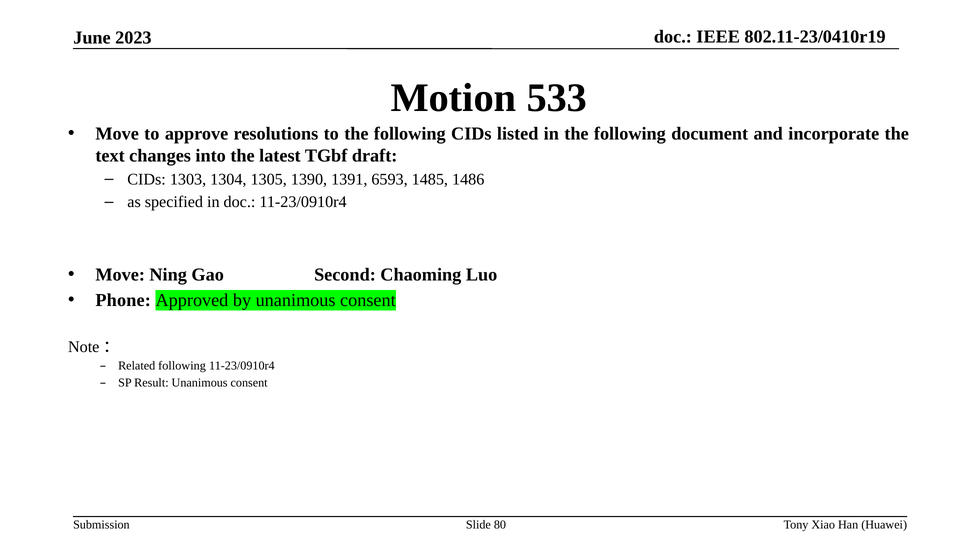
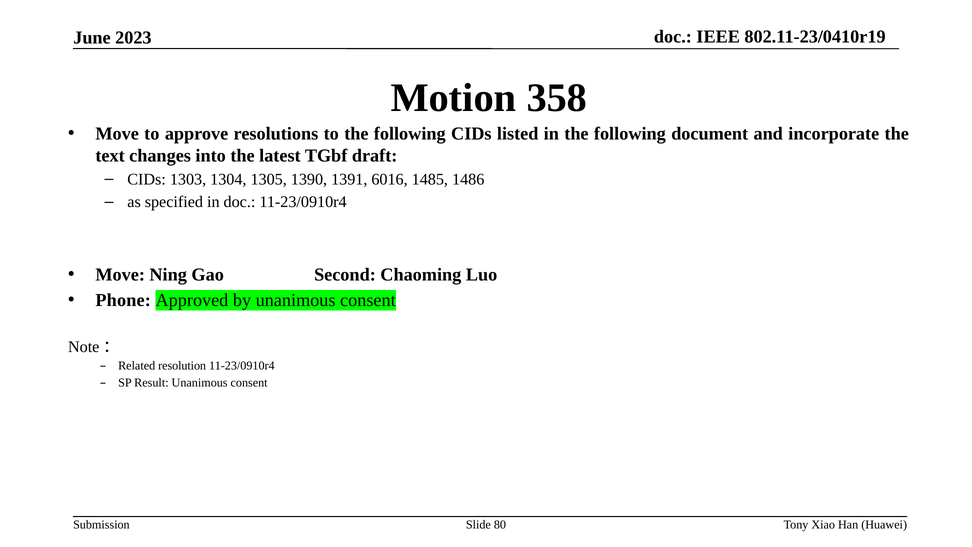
533: 533 -> 358 (557, 98)
6593: 6593 -> 6016 (390, 179)
Related following: following -> resolution (182, 366)
